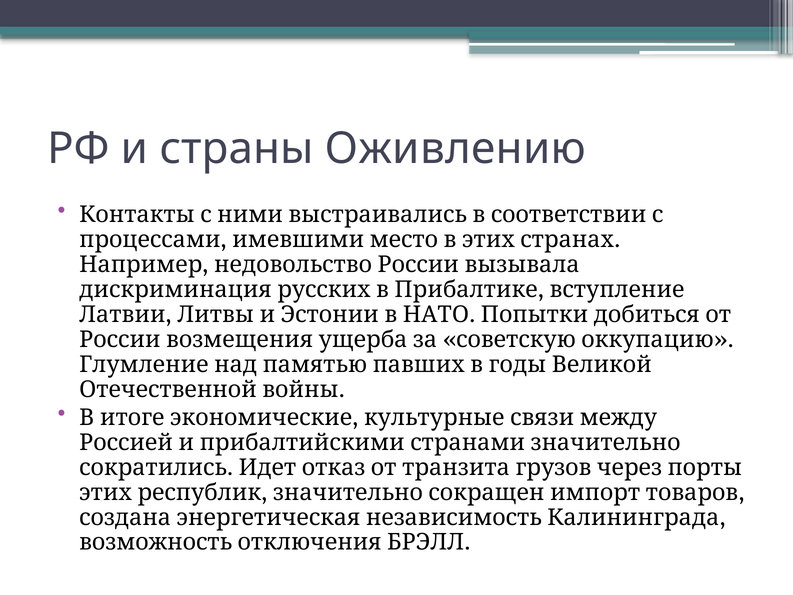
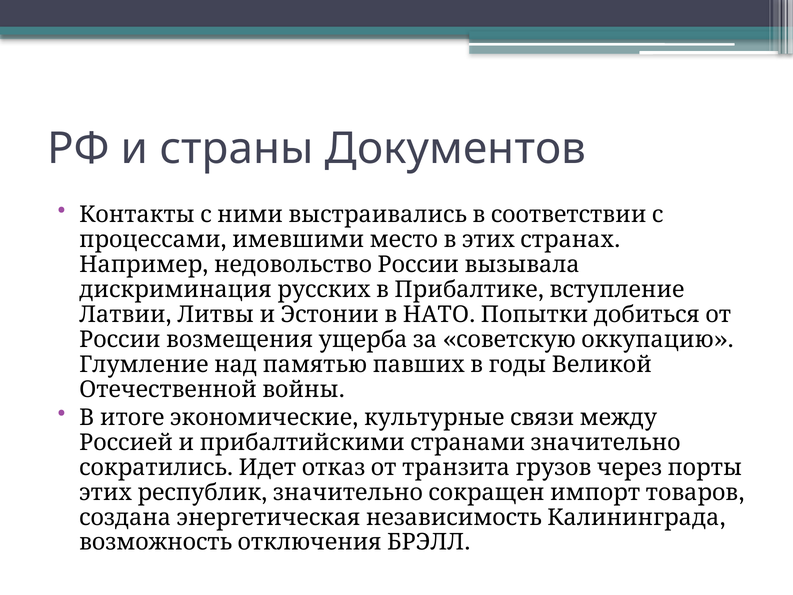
Оживлению: Оживлению -> Документов (456, 148)
